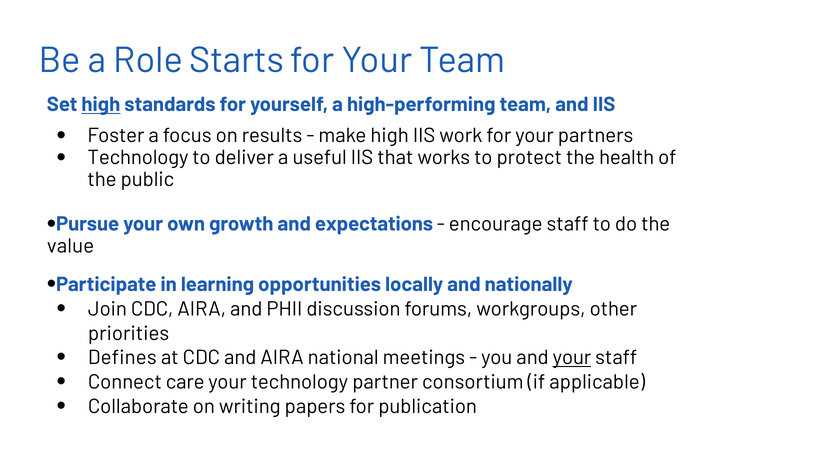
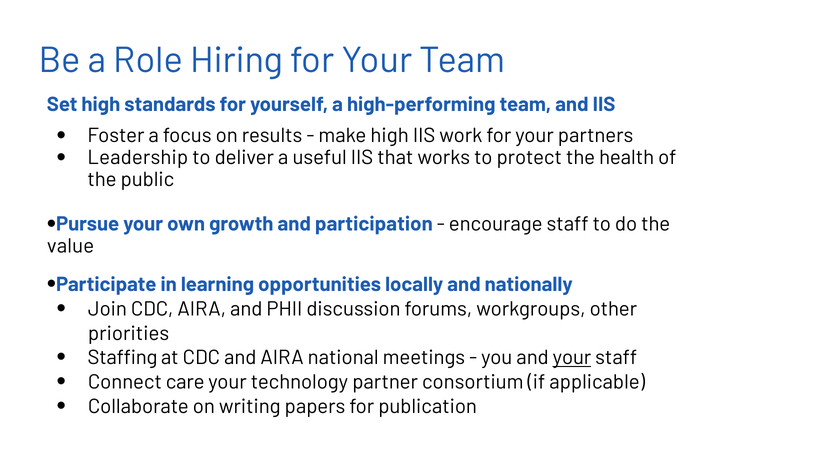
Starts: Starts -> Hiring (237, 60)
high underline: present -> none (101, 105)
Technology: Technology -> Leadership (138, 158)
expectations: expectations -> participation (374, 224)
Defines: Defines -> Staffing (123, 358)
